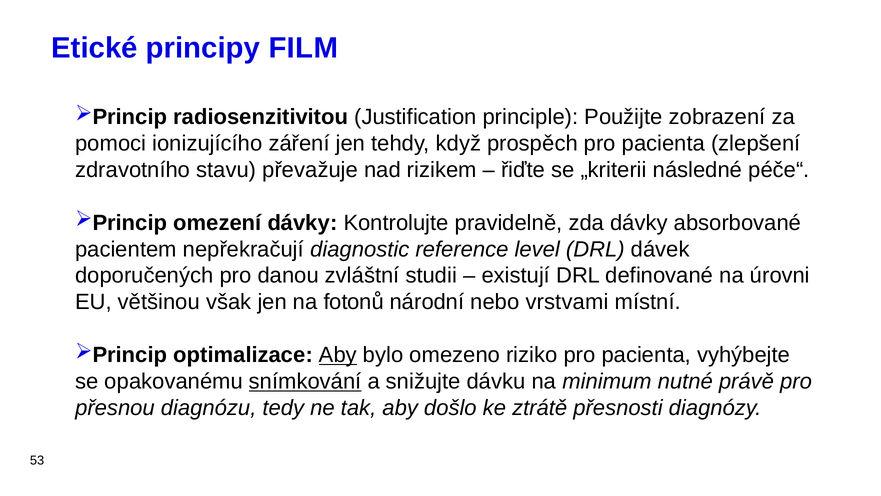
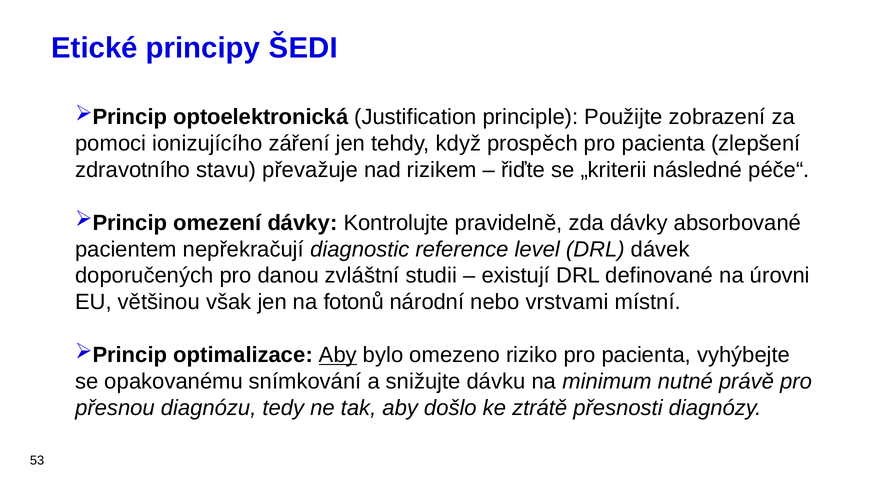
FILM: FILM -> ŠEDI (303, 48)
radiosenzitivitou: radiosenzitivitou -> optoelektronická (261, 117)
snímkování underline: present -> none (305, 381)
